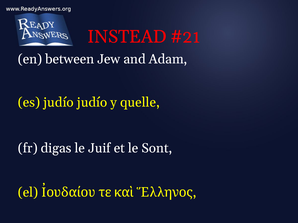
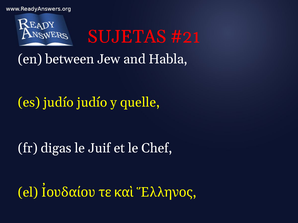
INSTEAD: INSTEAD -> SUJETAS (127, 37)
Adam: Adam -> Habla (168, 59)
Sont: Sont -> Chef (157, 148)
